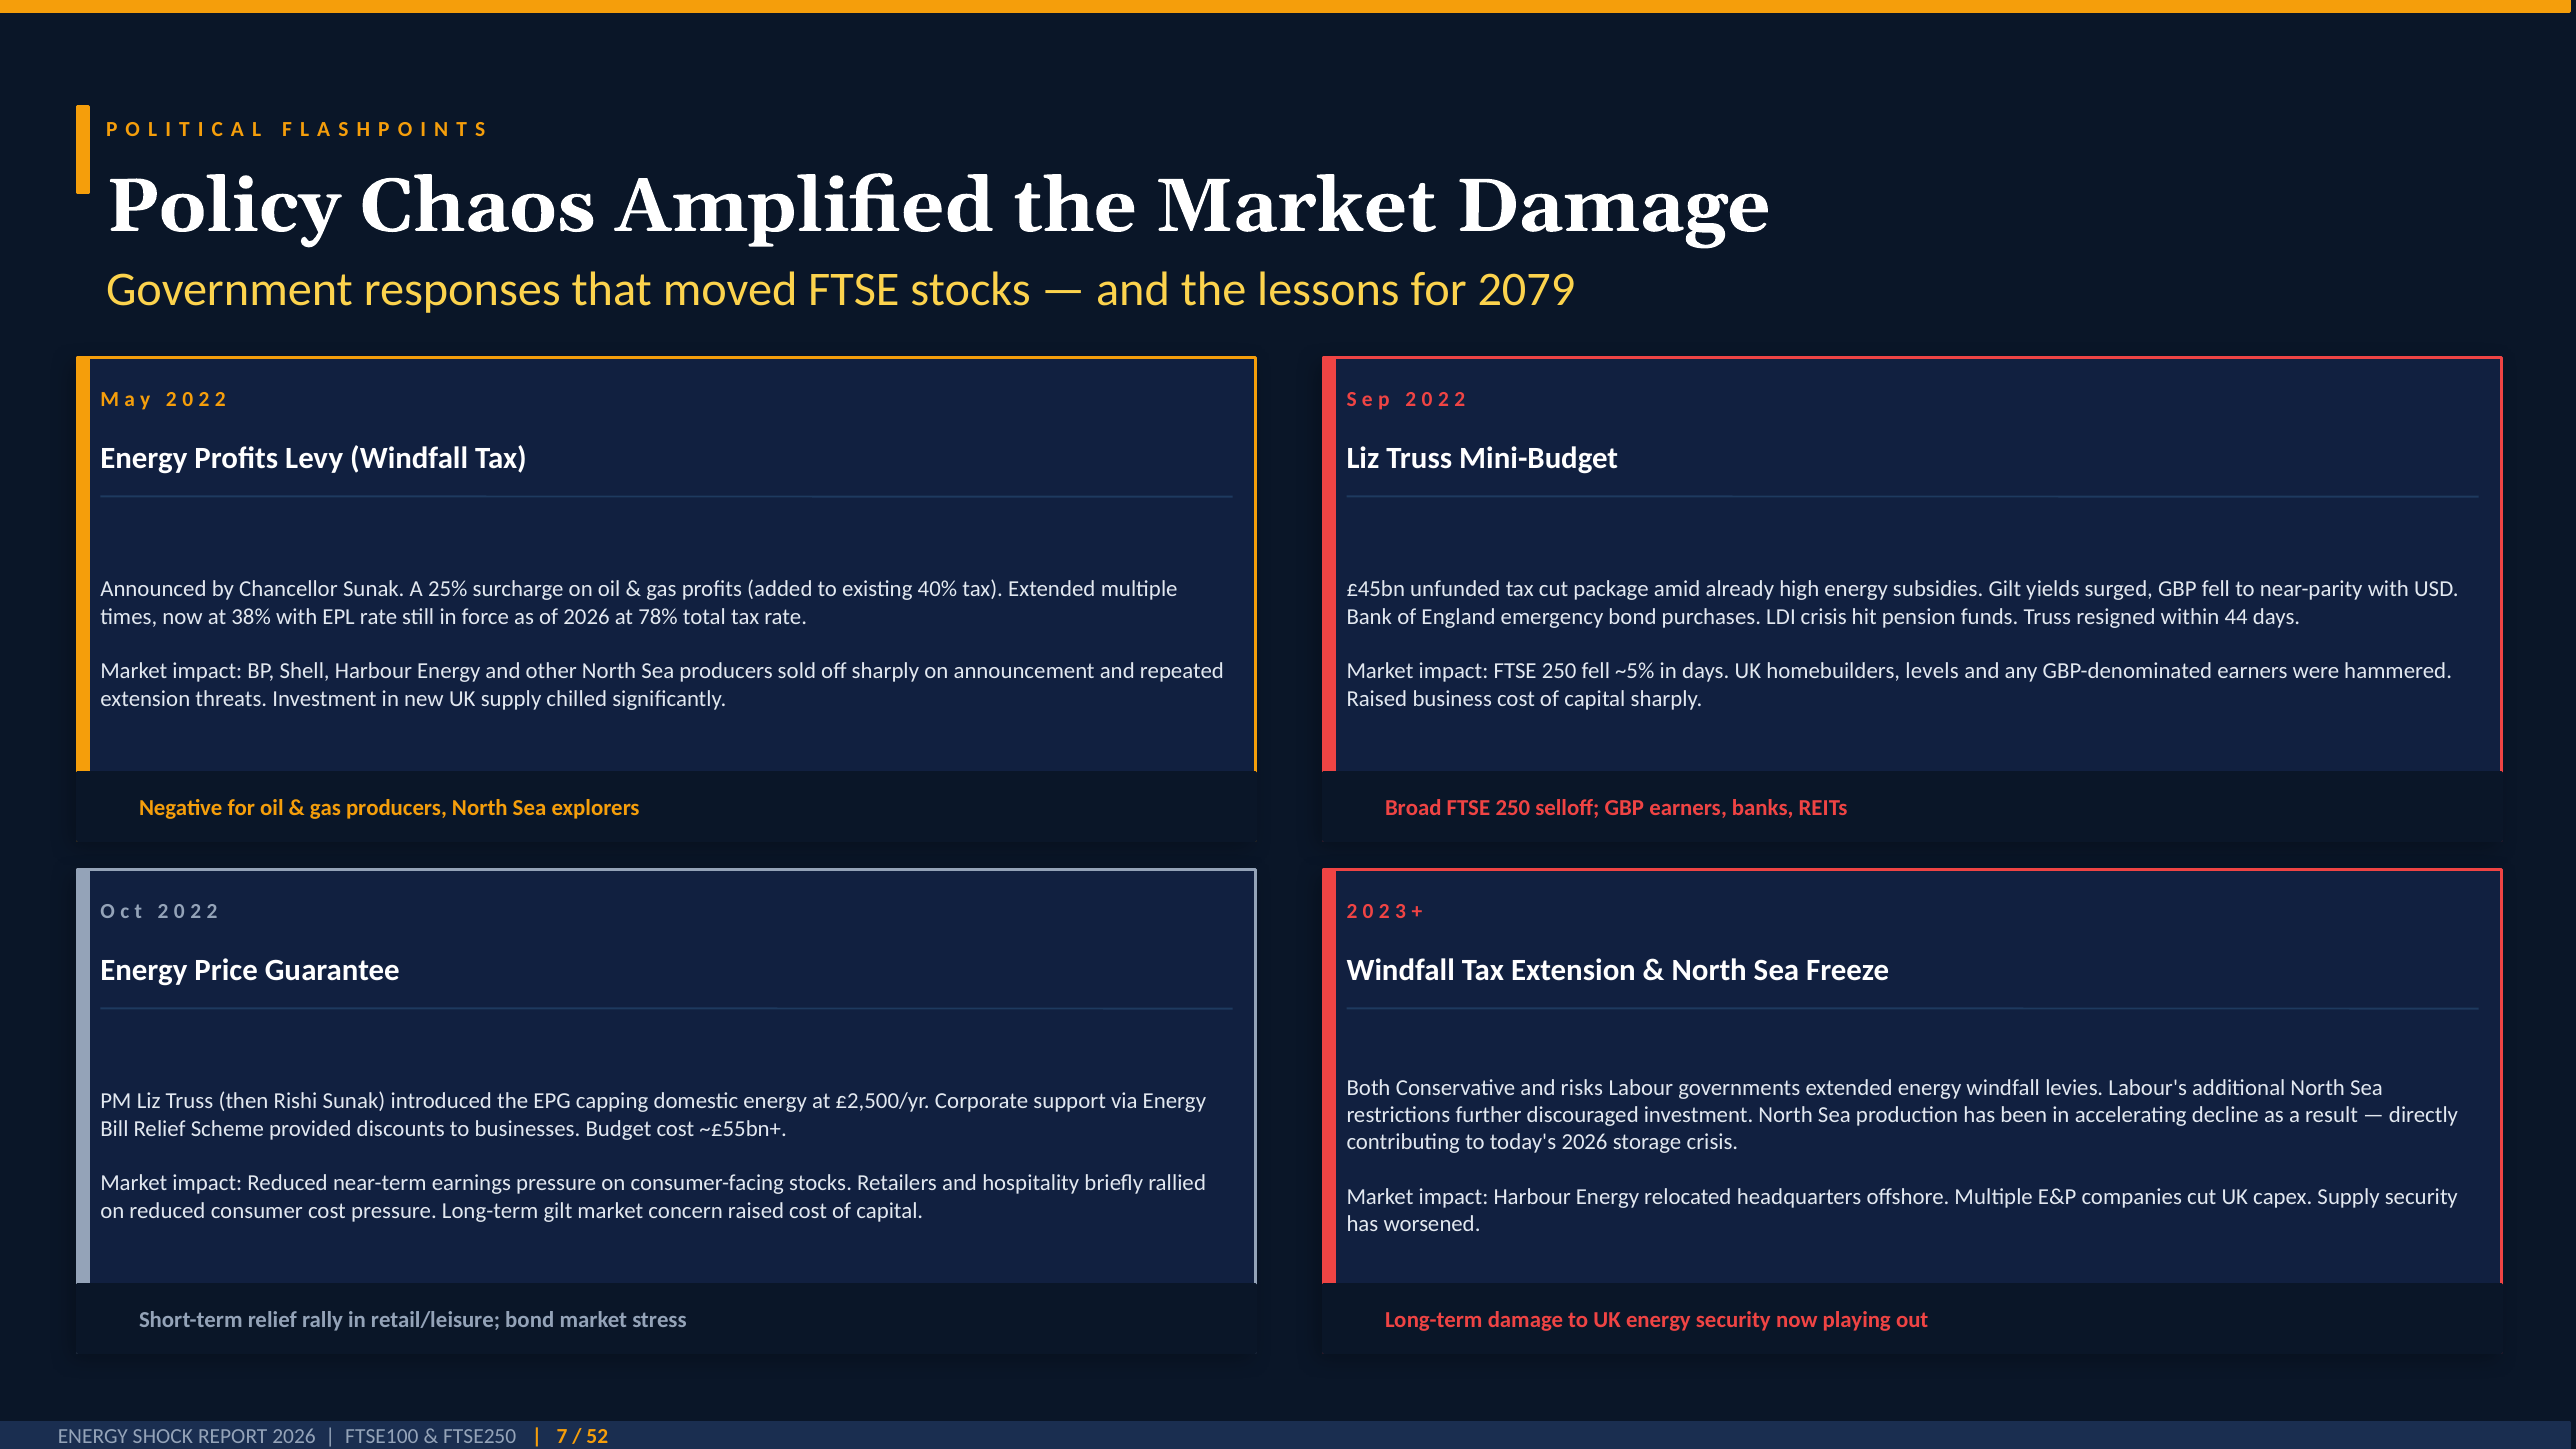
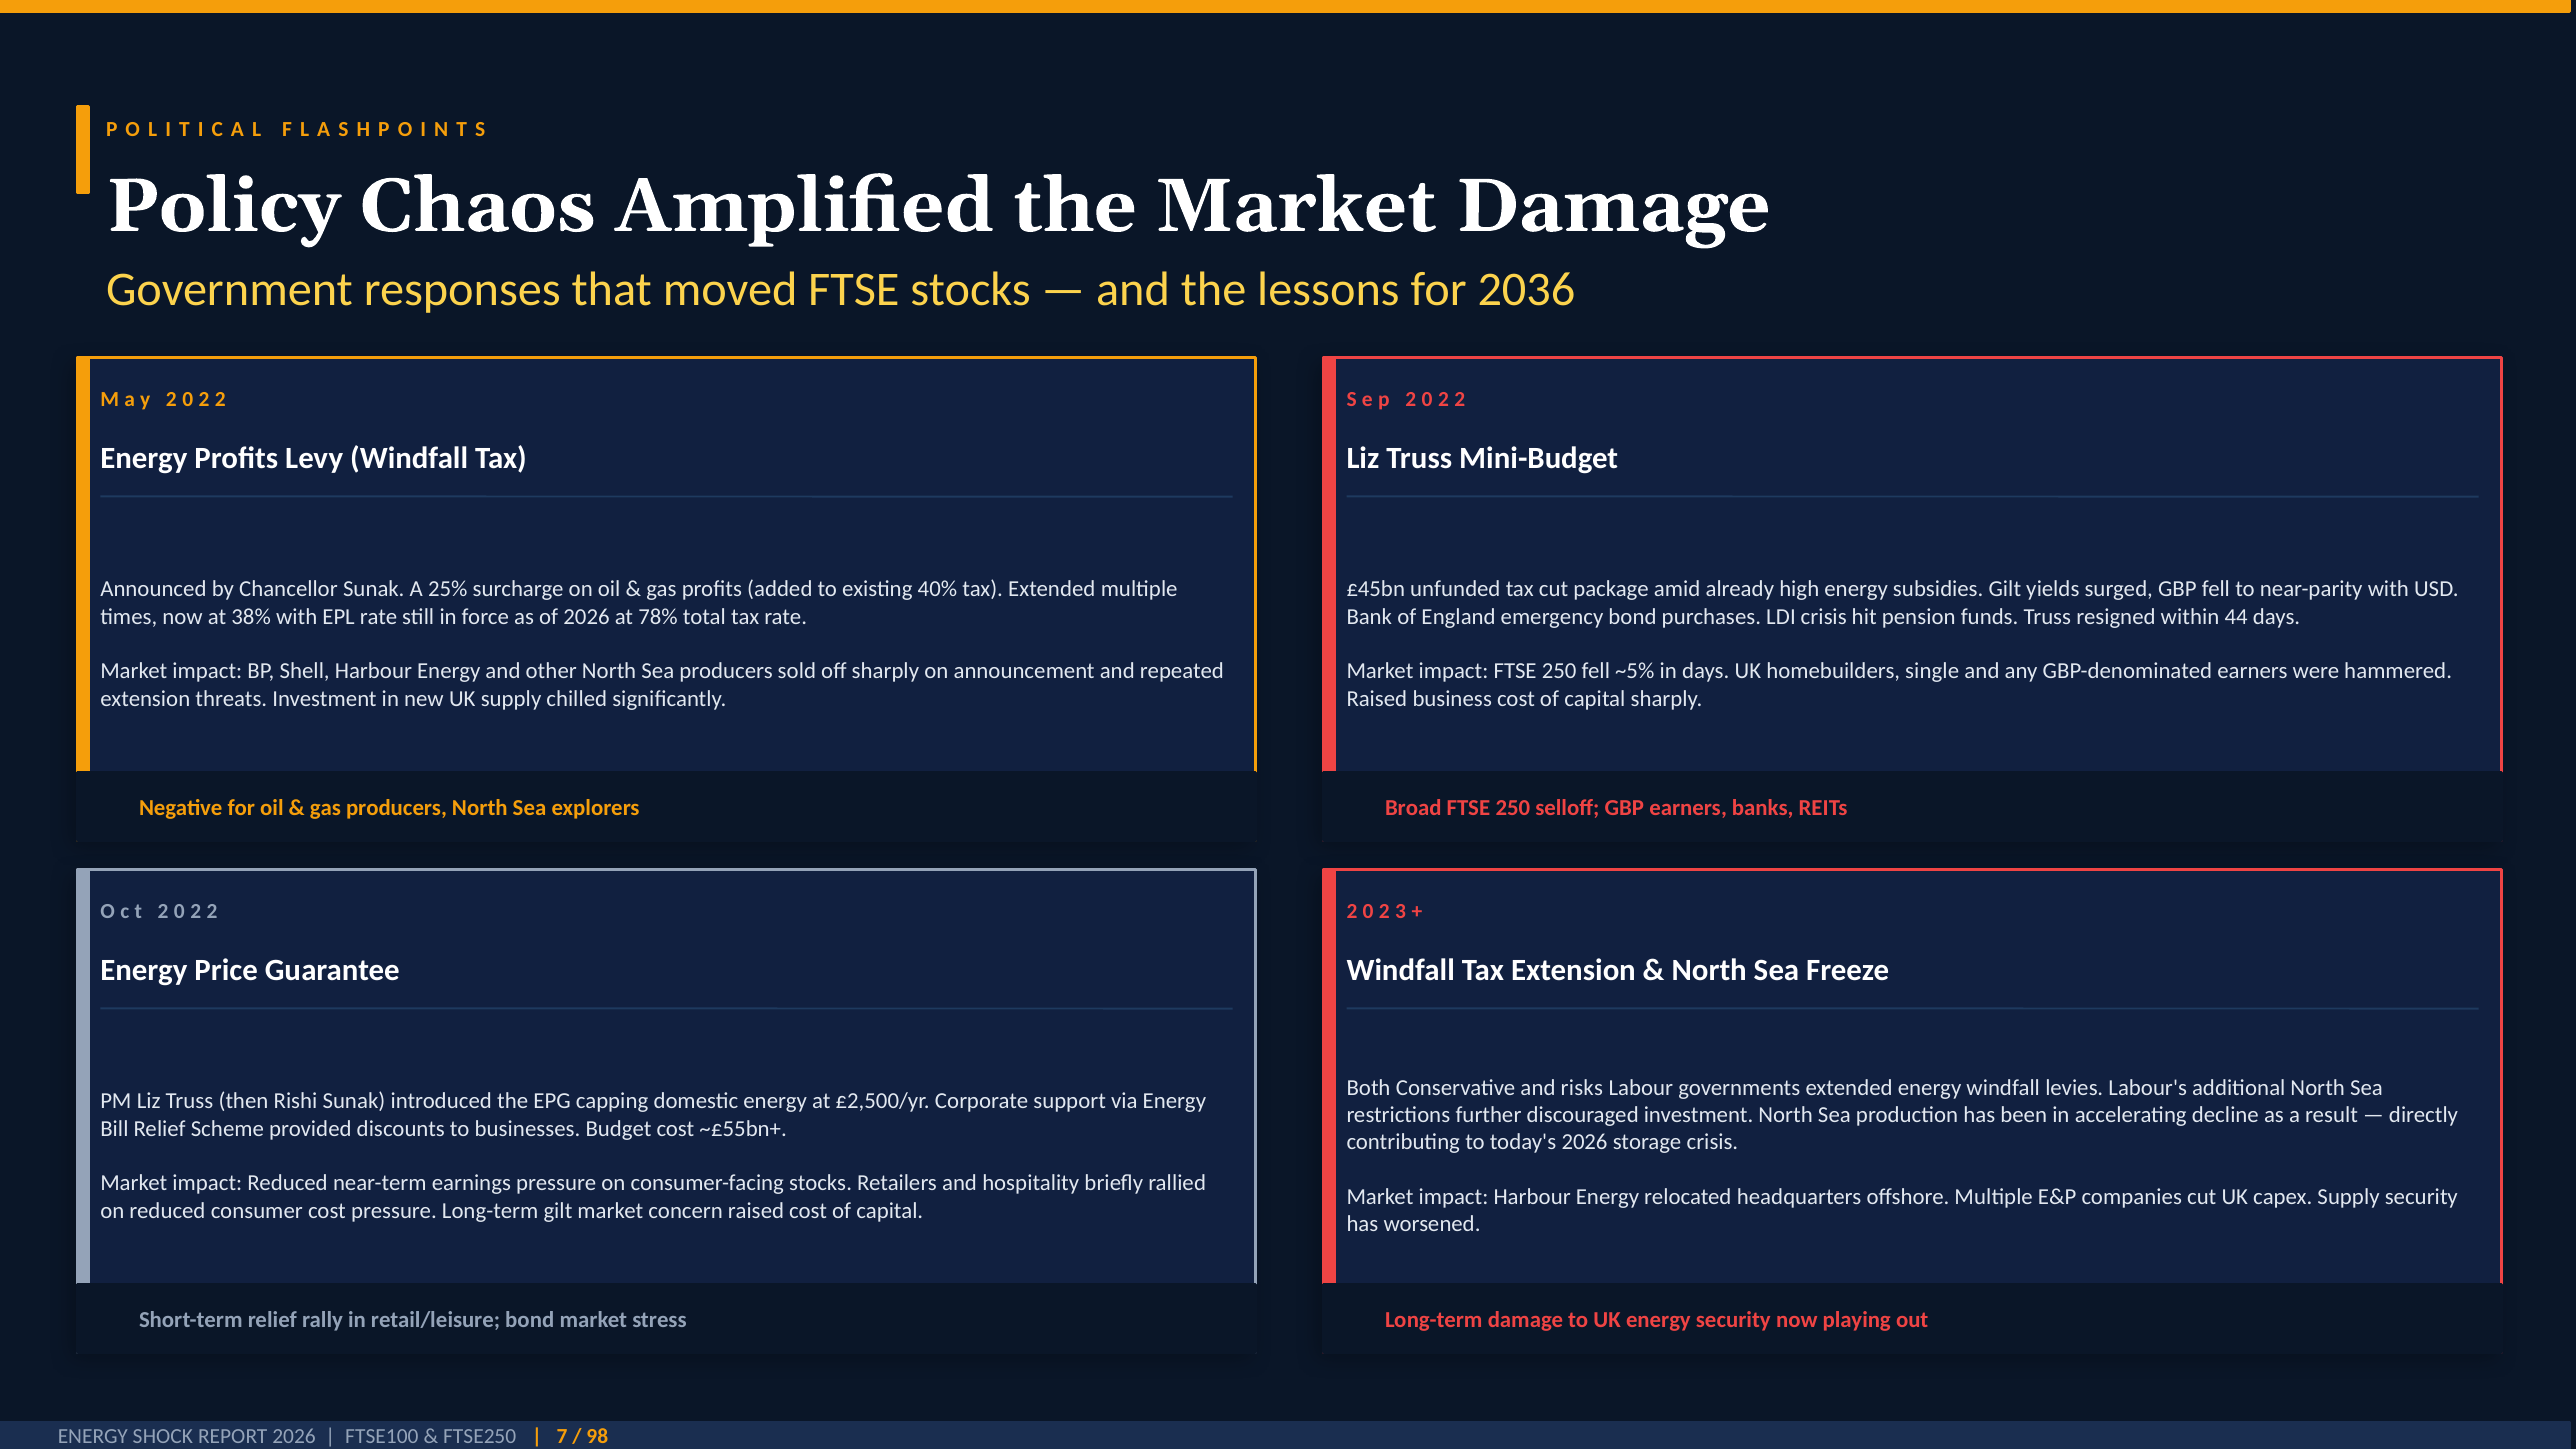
2079: 2079 -> 2036 (1526, 289)
levels: levels -> single (1932, 671)
52: 52 -> 98 (597, 1437)
